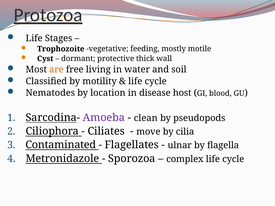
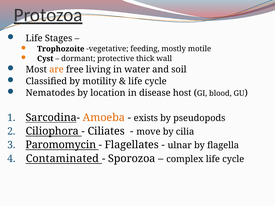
Amoeba colour: purple -> orange (104, 118)
clean: clean -> exists (146, 118)
Contaminated: Contaminated -> Paromomycin (61, 145)
Metronidazole: Metronidazole -> Contaminated (62, 159)
